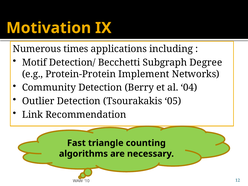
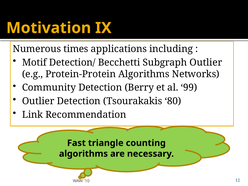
Subgraph Degree: Degree -> Outlier (206, 63)
Protein-Protein Implement: Implement -> Algorithms (144, 74)
04: 04 -> 99 (189, 88)
05: 05 -> 80 (173, 101)
